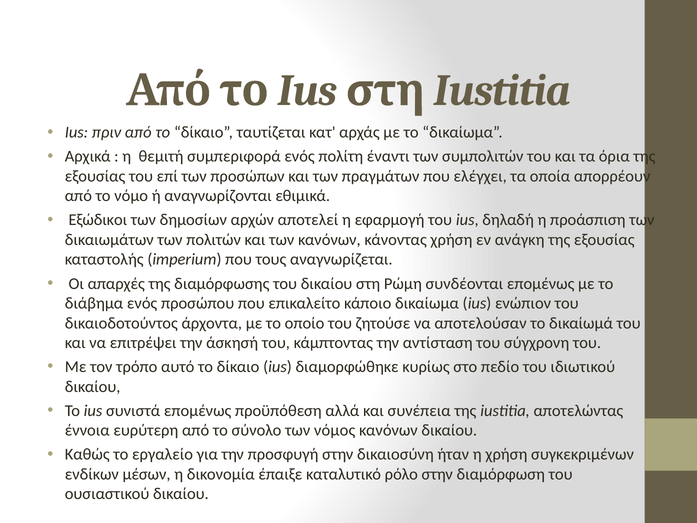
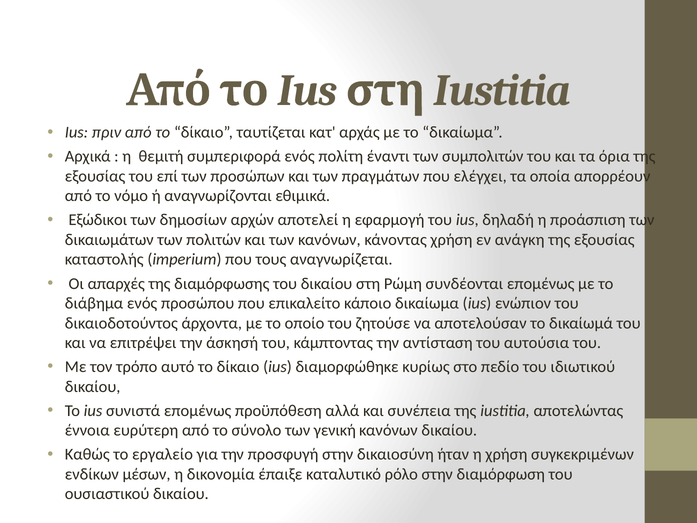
σύγχρονη: σύγχρονη -> αυτούσια (537, 343)
νόμος: νόμος -> γενική (335, 430)
